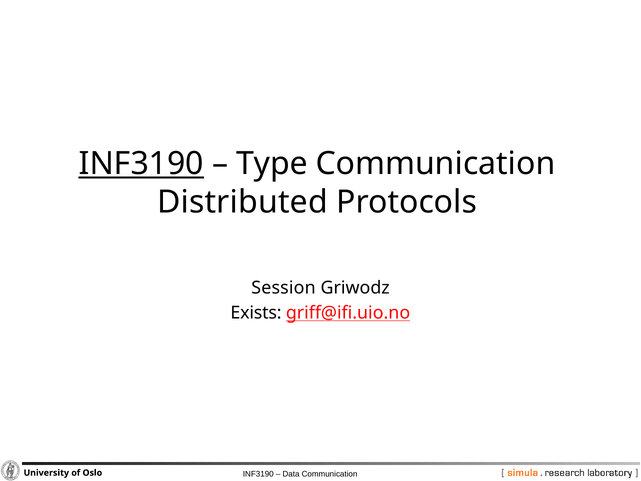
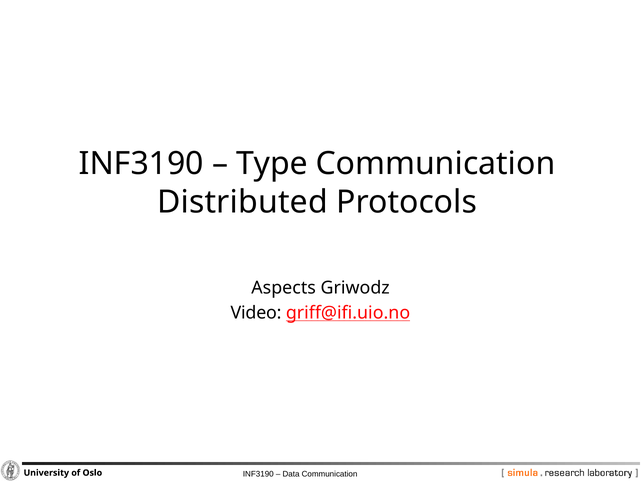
INF3190 underline: present -> none (141, 164)
Session: Session -> Aspects (284, 288)
Exists: Exists -> Video (256, 313)
